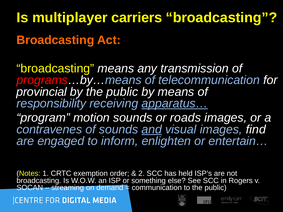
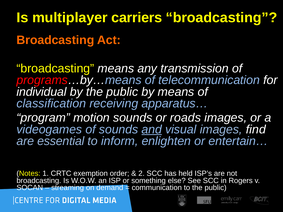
provincial: provincial -> individual (42, 92)
responsibility: responsibility -> classification (51, 104)
apparatus… underline: present -> none (175, 104)
contravenes: contravenes -> videogames (49, 130)
engaged: engaged -> essential (61, 141)
